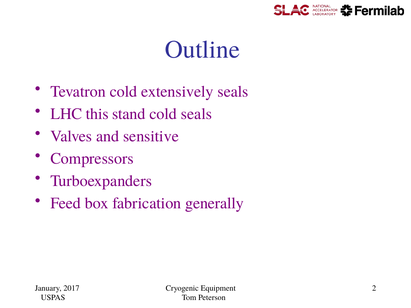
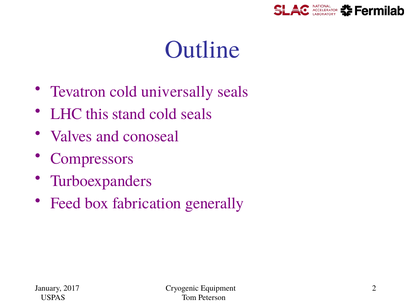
extensively: extensively -> universally (177, 92)
sensitive: sensitive -> conoseal (151, 136)
